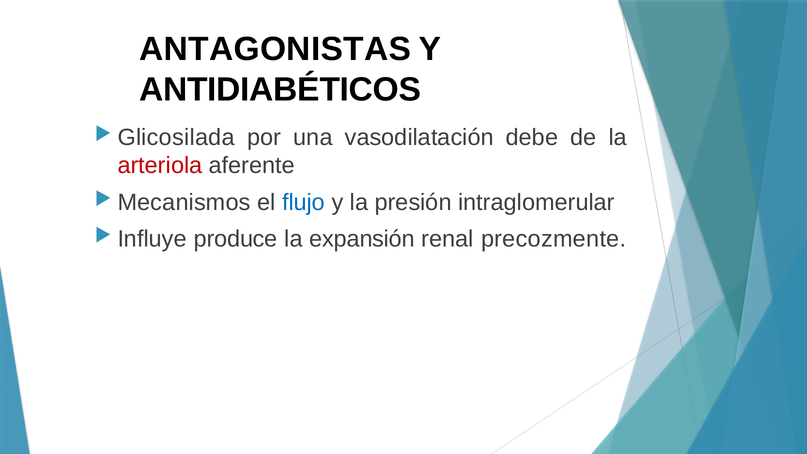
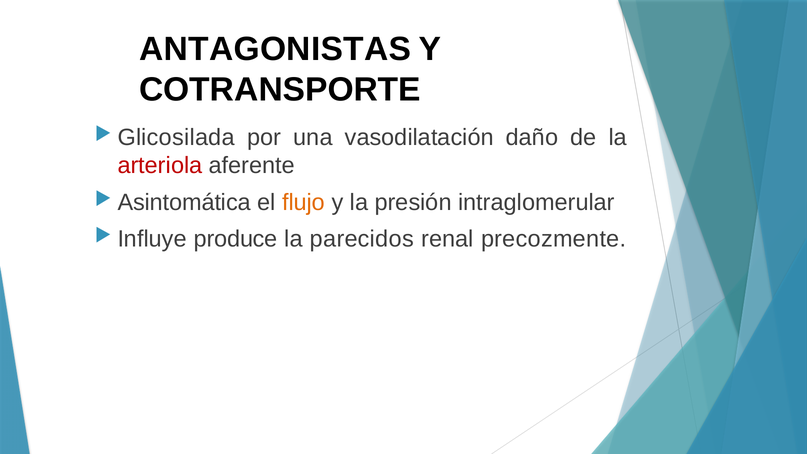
ANTIDIABÉTICOS: ANTIDIABÉTICOS -> COTRANSPORTE (280, 90)
debe: debe -> daño (532, 138)
Mecanismos: Mecanismos -> Asintomática (184, 202)
flujo colour: blue -> orange (304, 202)
expansión: expansión -> parecidos (362, 239)
